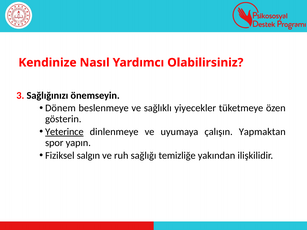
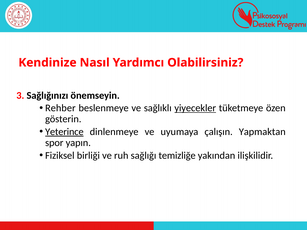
Dönem: Dönem -> Rehber (60, 108)
yiyecekler underline: none -> present (195, 108)
salgın: salgın -> birliği (88, 156)
